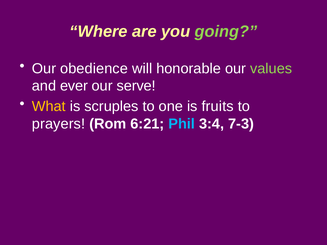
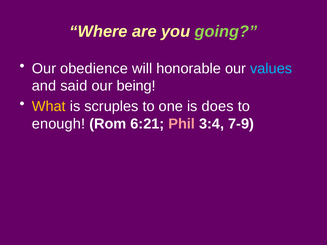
values colour: light green -> light blue (271, 69)
ever: ever -> said (74, 86)
serve: serve -> being (136, 86)
fruits: fruits -> does (218, 106)
prayers: prayers -> enough (58, 124)
Phil colour: light blue -> pink (182, 124)
7-3: 7-3 -> 7-9 (241, 124)
